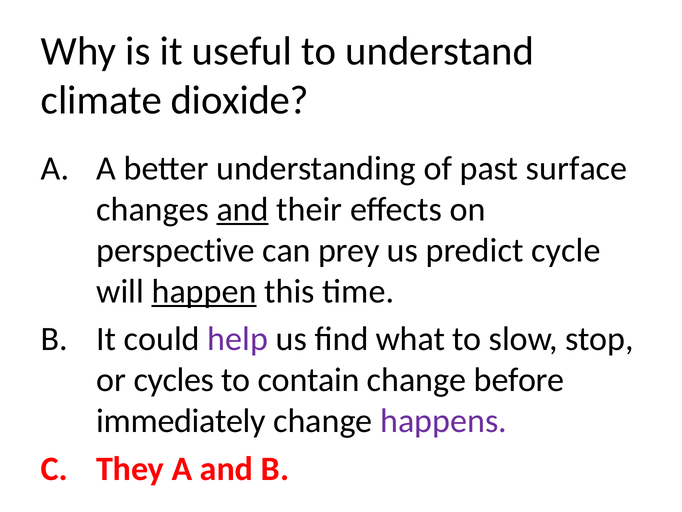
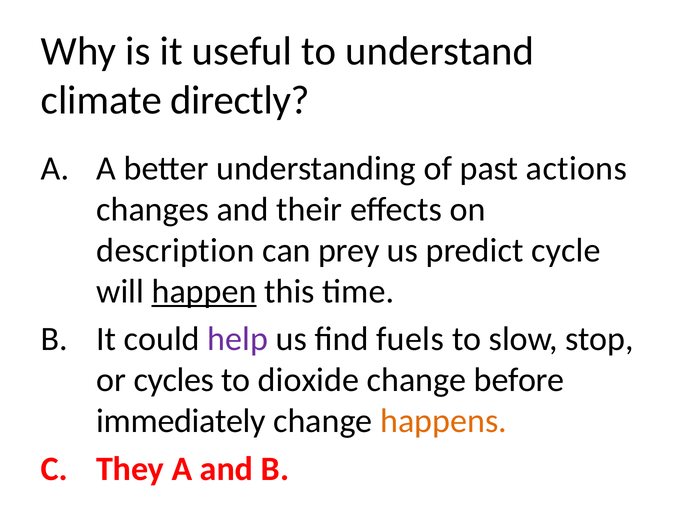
dioxide: dioxide -> directly (240, 100)
surface: surface -> actions (576, 168)
and underline: present -> none (243, 209)
perspective: perspective -> description (175, 250)
what: what -> fuels (410, 339)
contain: contain -> dioxide (309, 380)
happens colour: purple -> orange (444, 421)
